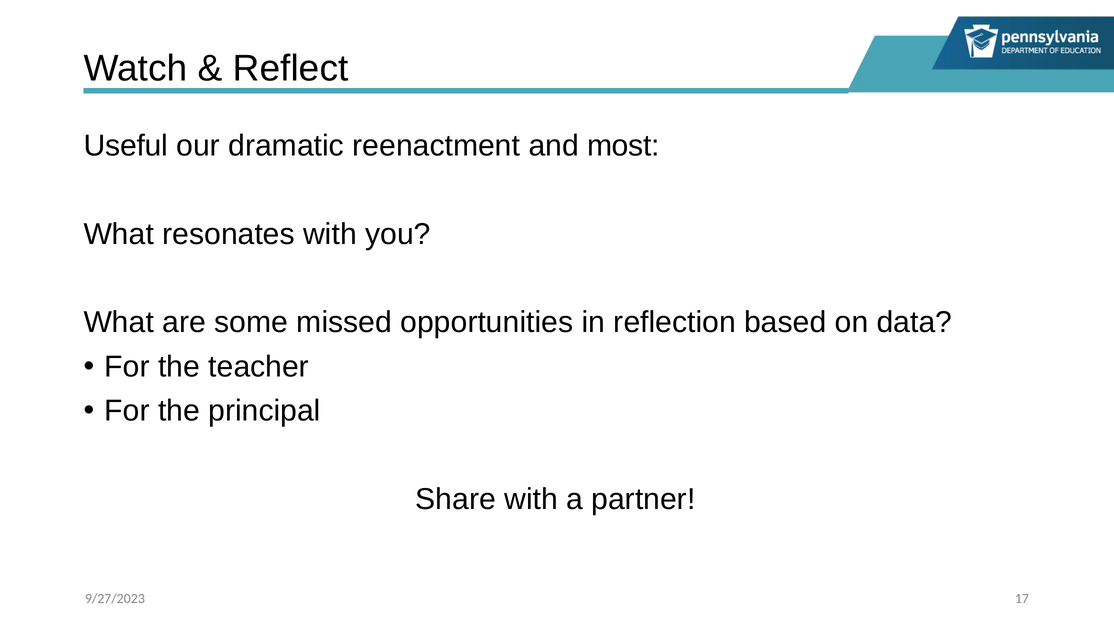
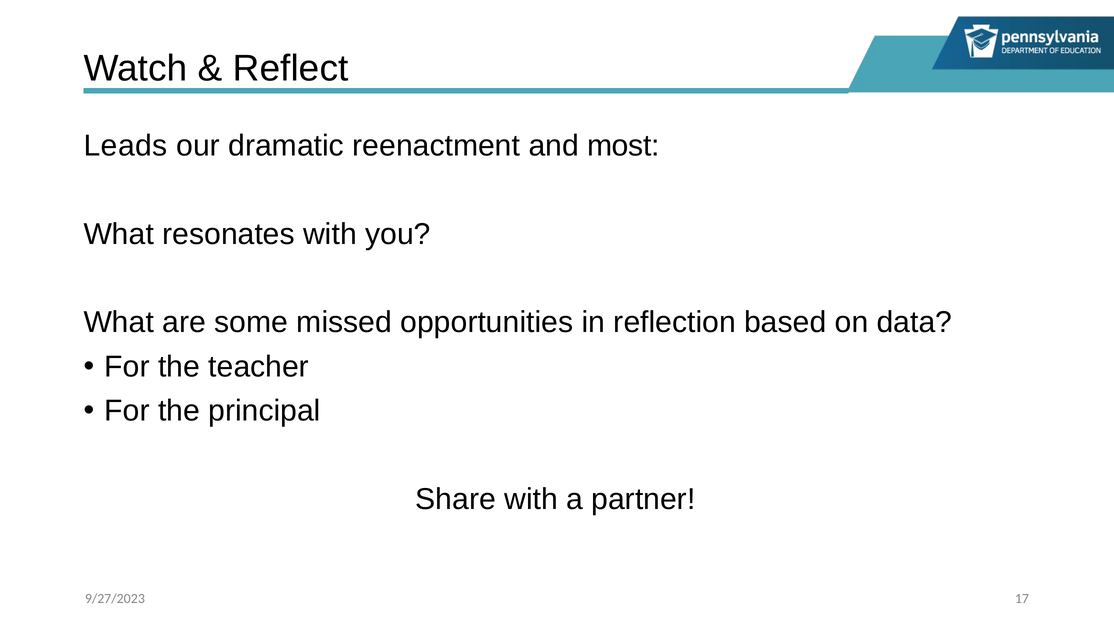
Useful: Useful -> Leads (126, 146)
